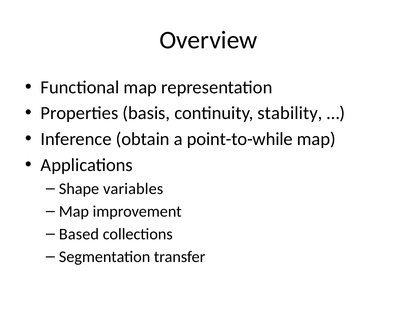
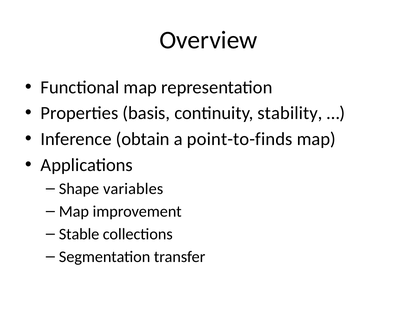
point-to-while: point-to-while -> point-to-finds (240, 139)
Based: Based -> Stable (79, 235)
